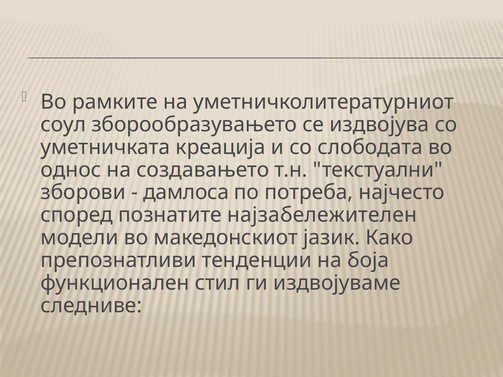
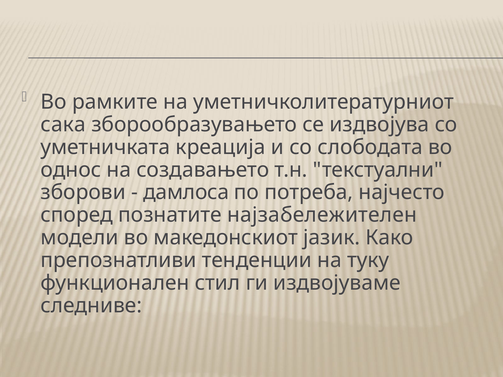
соул: соул -> сака (63, 125)
боја: боја -> туку (368, 260)
